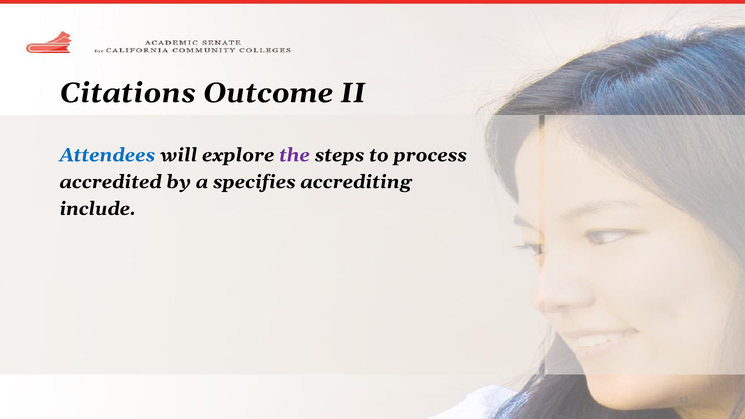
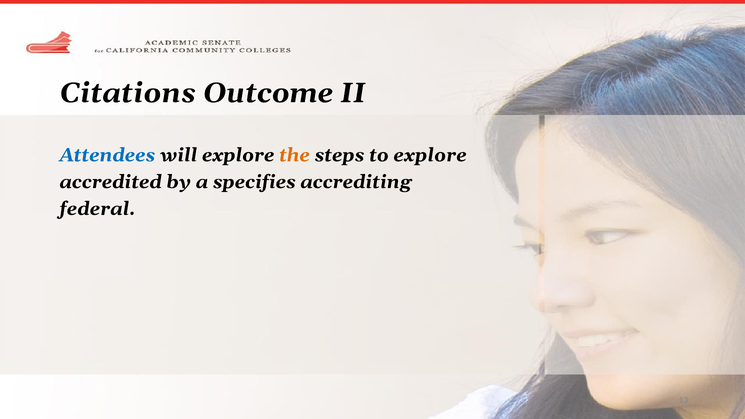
the colour: purple -> orange (294, 155)
to process: process -> explore (430, 155)
include: include -> federal (98, 209)
